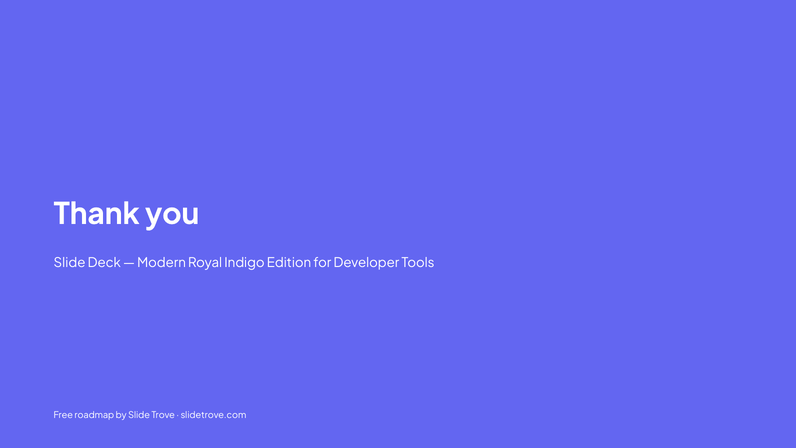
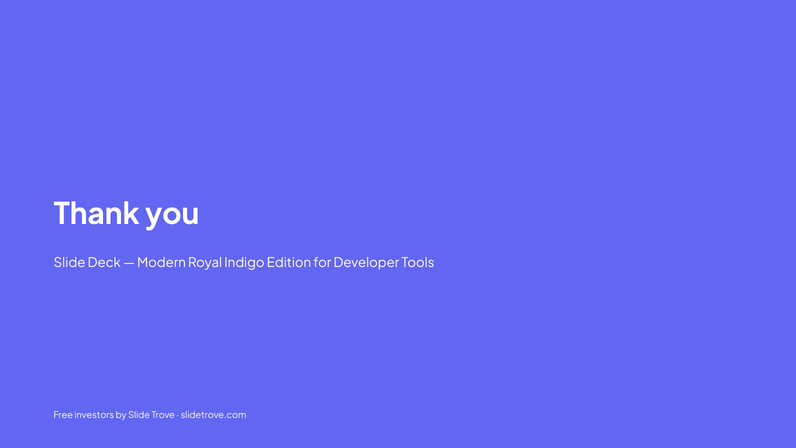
roadmap: roadmap -> investors (94, 415)
